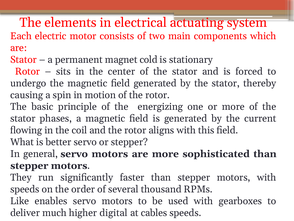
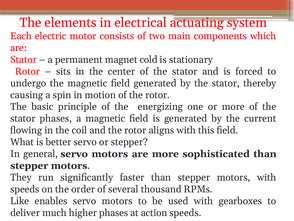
higher digital: digital -> phases (114, 212)
cables: cables -> action (154, 212)
